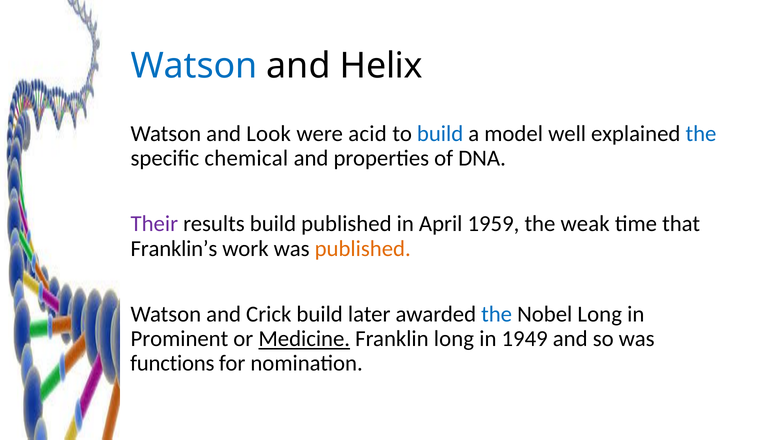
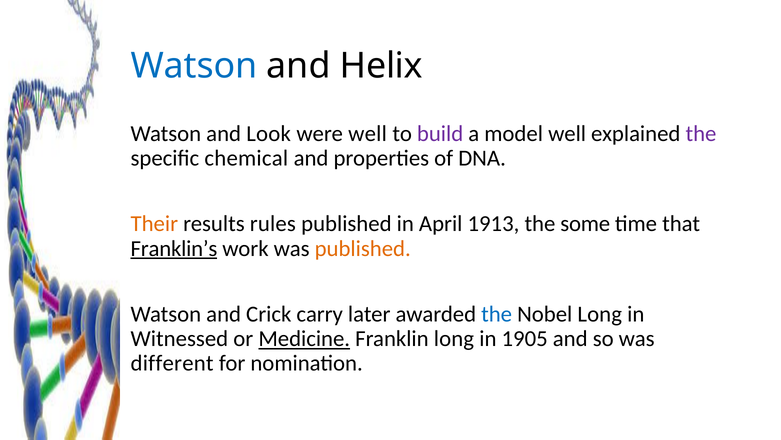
were acid: acid -> well (368, 133)
build colour: blue -> purple (440, 133)
the colour: blue -> purple (701, 133)
Their colour: purple -> orange (154, 224)
results build: build -> rules (273, 224)
1959: 1959 -> 1913 (493, 224)
weak: weak -> some (585, 224)
Franklin’s underline: none -> present (174, 248)
Crick build: build -> carry (320, 314)
Prominent: Prominent -> Witnessed (179, 338)
1949: 1949 -> 1905 (525, 338)
functions: functions -> different (172, 363)
